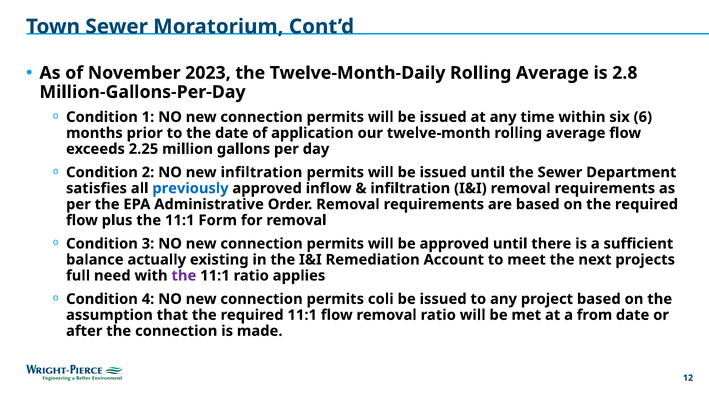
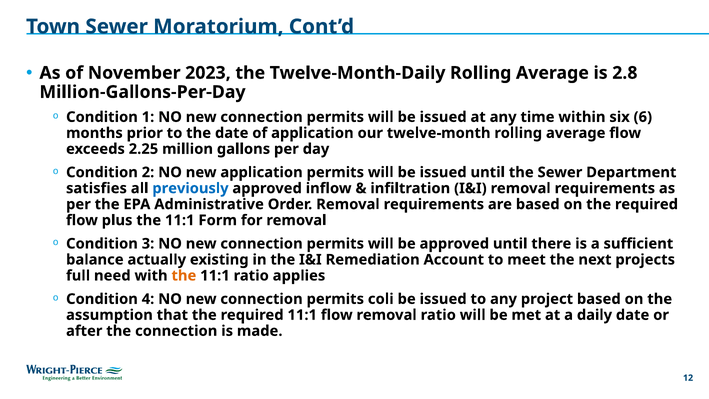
new infiltration: infiltration -> application (262, 172)
the colour: purple -> orange (184, 276)
from: from -> daily (594, 315)
